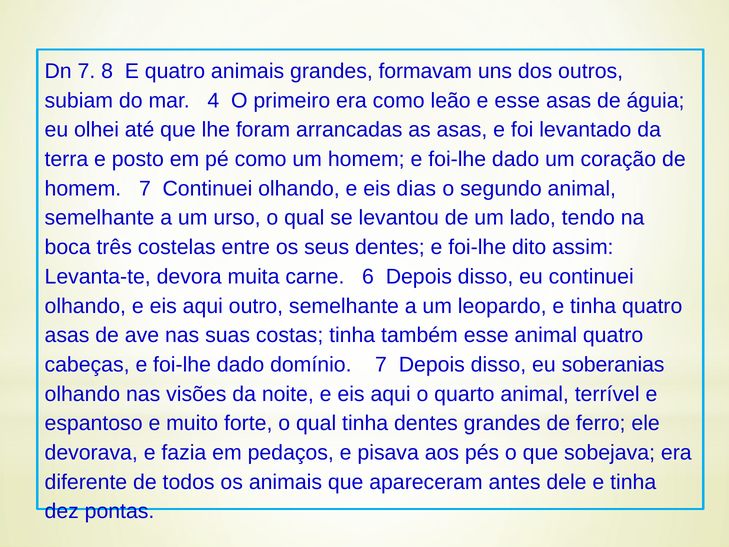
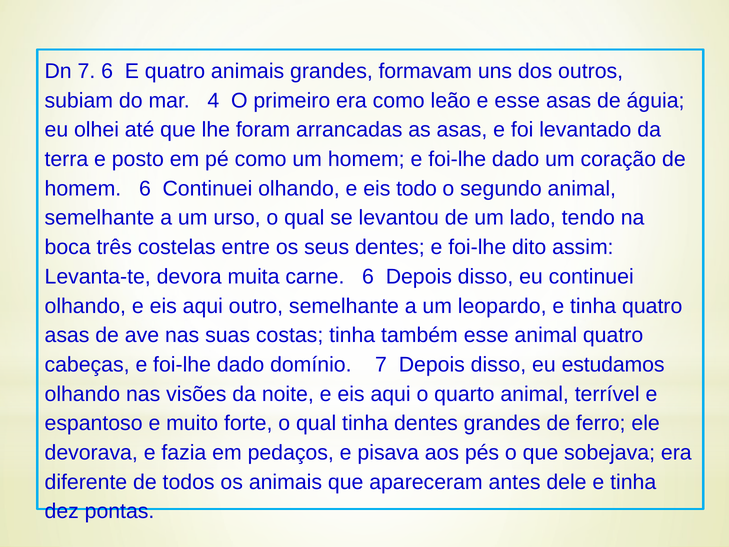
7 8: 8 -> 6 (107, 71)
homem 7: 7 -> 6 (145, 189)
dias: dias -> todo (417, 189)
soberanias: soberanias -> estudamos (613, 365)
